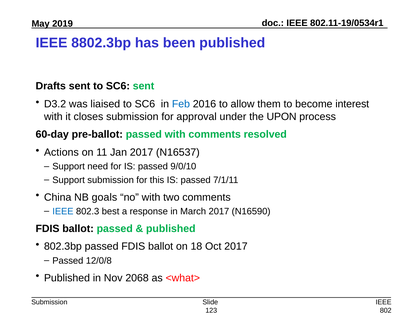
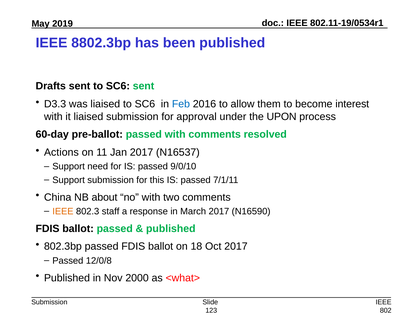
D3.2: D3.2 -> D3.3 (55, 104)
it closes: closes -> liaised (88, 116)
goals: goals -> about (105, 197)
IEEE colour: blue -> orange (63, 211)
best: best -> staff (111, 211)
2068: 2068 -> 2000 (137, 277)
